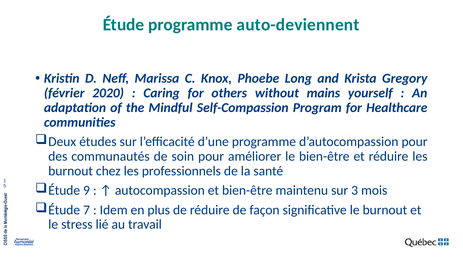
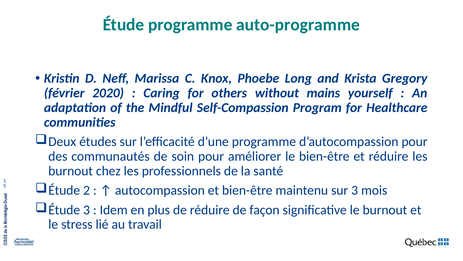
auto-deviennent: auto-deviennent -> auto-programme (298, 25)
9: 9 -> 2 (87, 190)
Étude 7: 7 -> 3 (87, 209)
